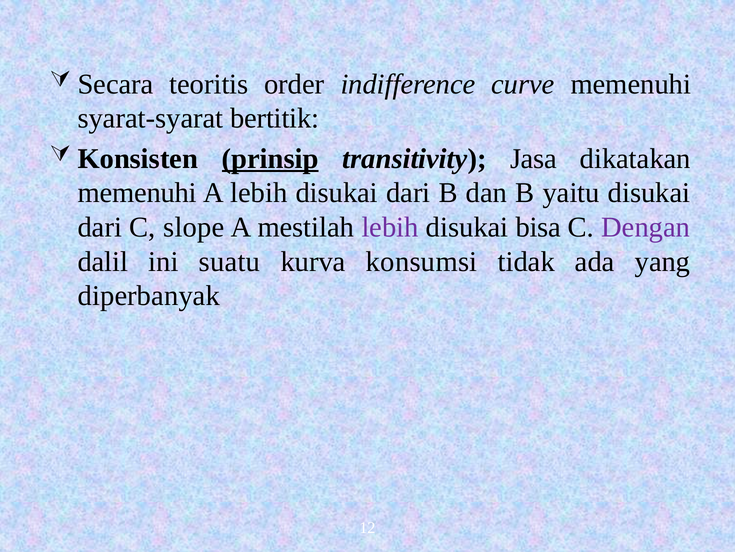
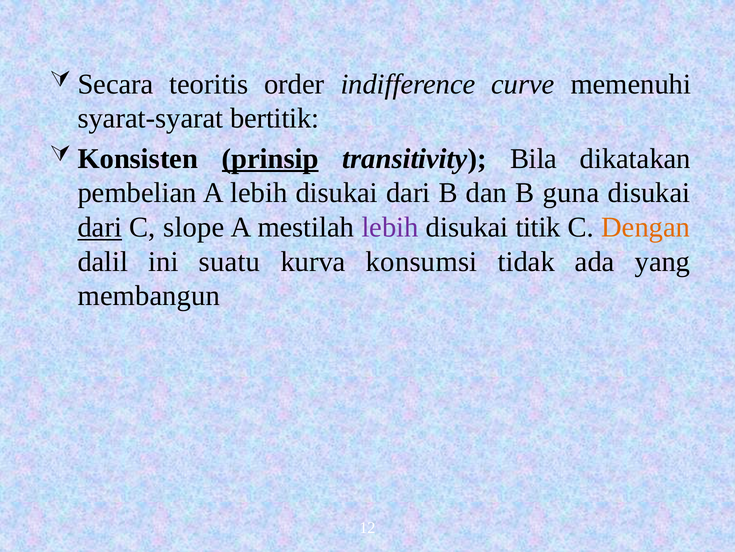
Jasa: Jasa -> Bila (533, 158)
memenuhi: memenuhi -> pembelian (137, 193)
yaitu: yaitu -> guna (571, 193)
dari underline: none -> present (100, 227)
bisa: bisa -> titik (538, 227)
Dengan colour: purple -> orange (646, 227)
diperbanyak: diperbanyak -> membangun (149, 296)
